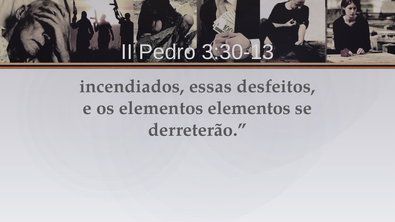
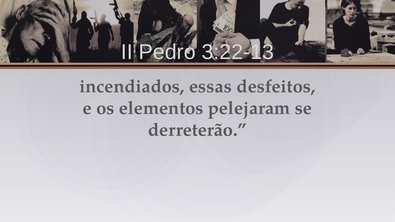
3:30-13: 3:30-13 -> 3:22-13 (238, 52)
elementos elementos: elementos -> pelejaram (249, 108)
